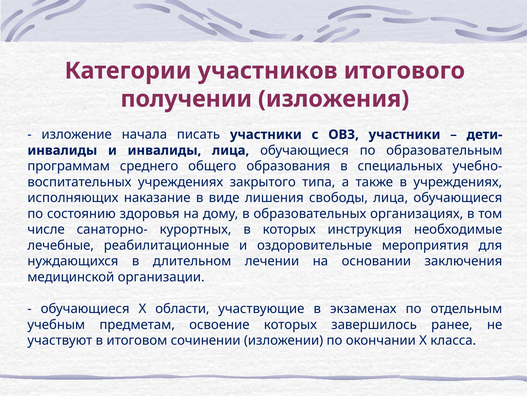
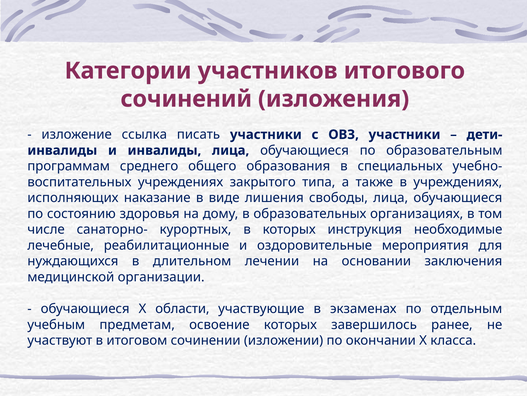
получении: получении -> сочинений (186, 99)
начала: начала -> ссылка (144, 134)
